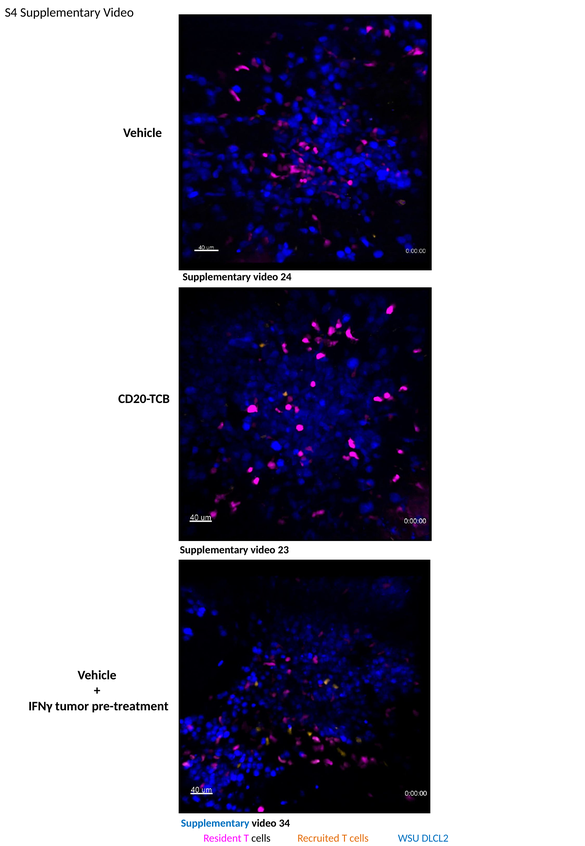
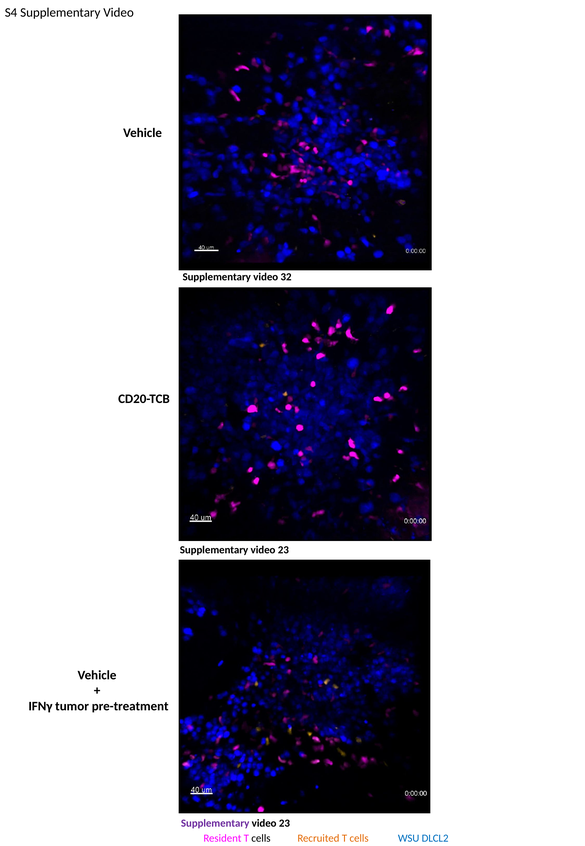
24: 24 -> 32 (286, 276)
Supplementary colour: blue -> purple (215, 822)
34: 34 -> 23 (284, 822)
